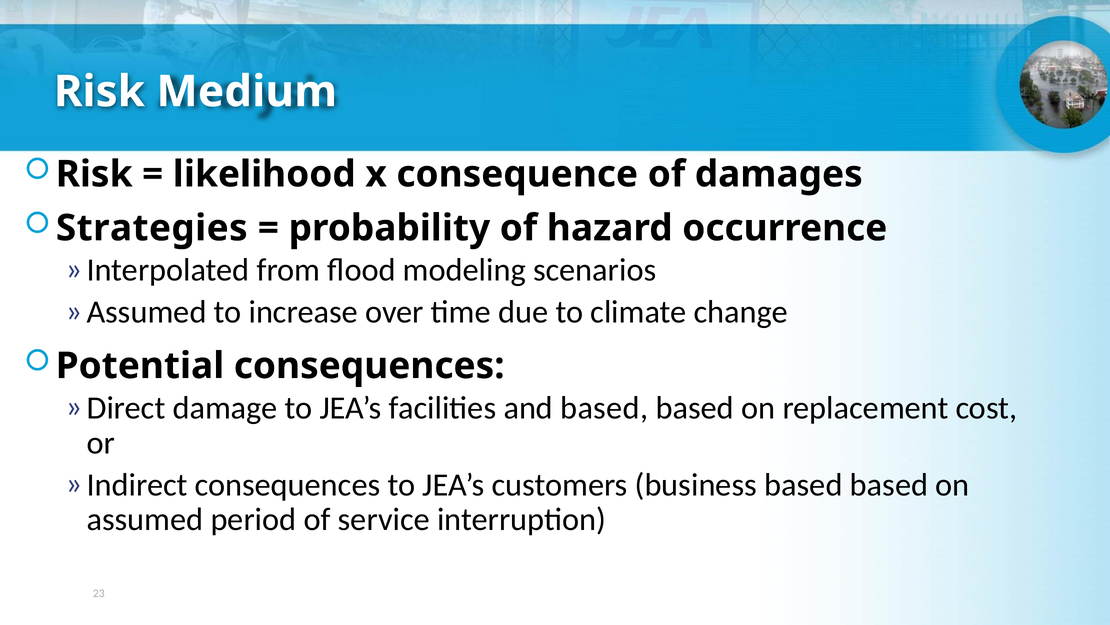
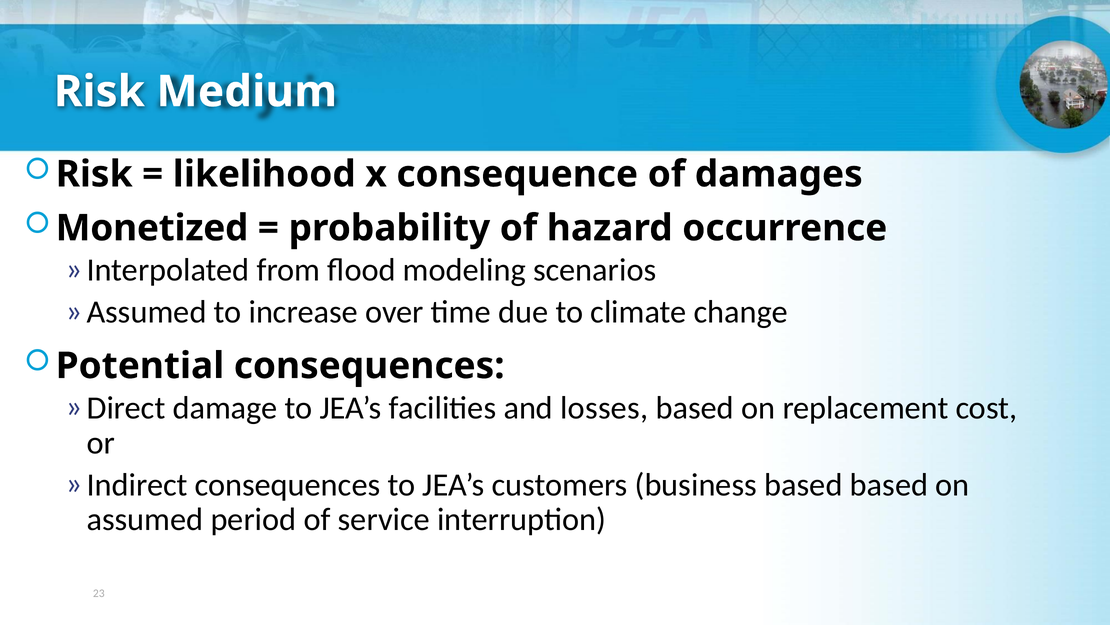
Strategies: Strategies -> Monetized (152, 228)
and based: based -> losses (604, 408)
